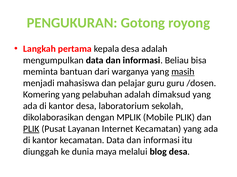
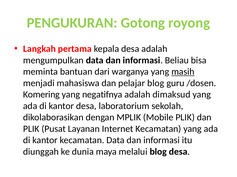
pelajar guru: guru -> blog (156, 83)
pelabuhan: pelabuhan -> negatifnya (102, 95)
PLIK underline: present -> none (31, 129)
